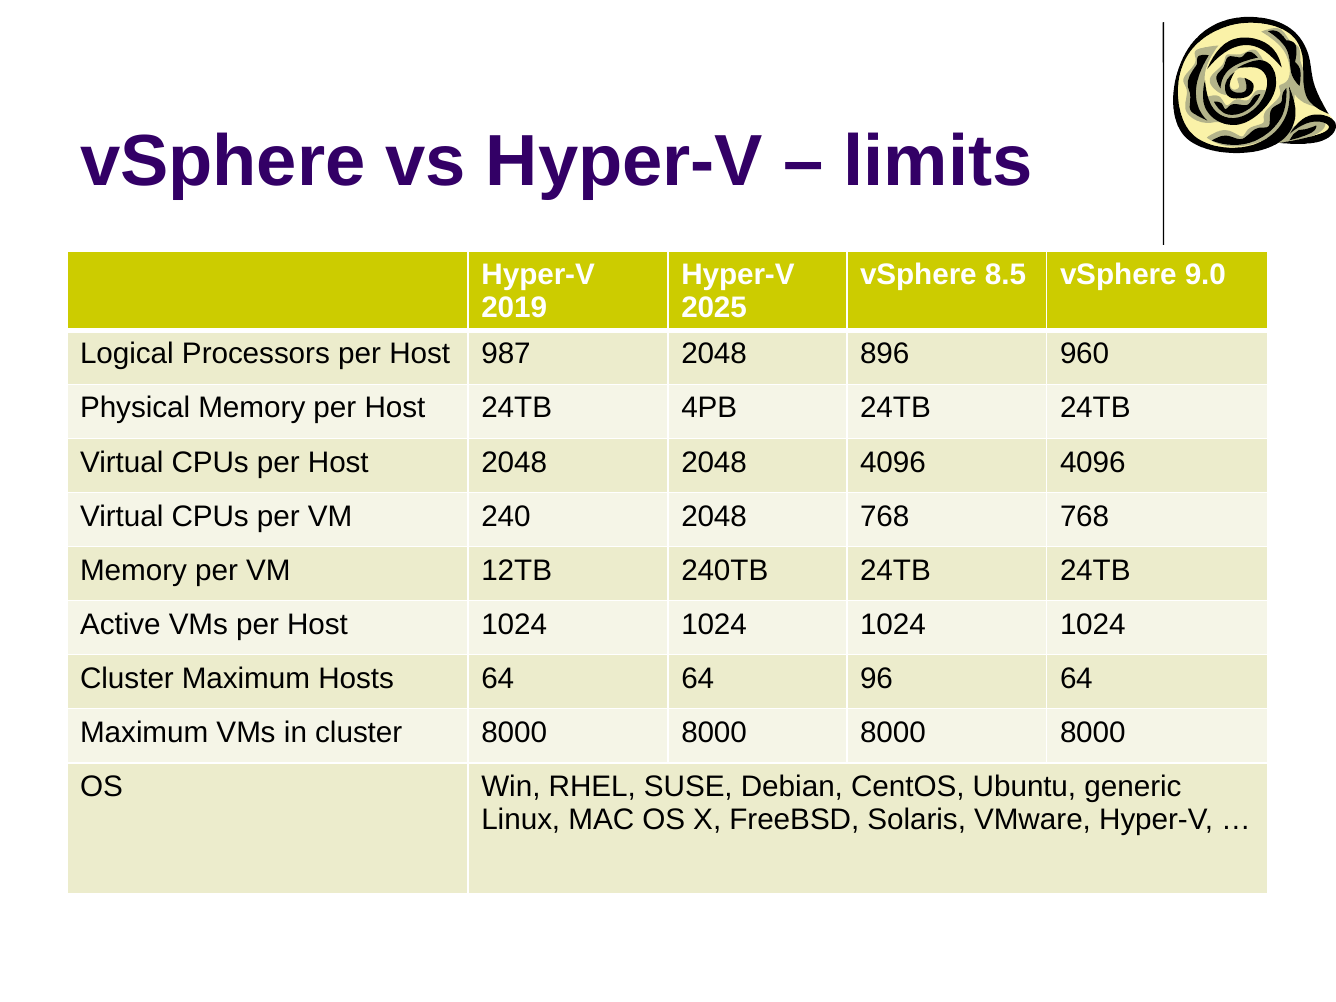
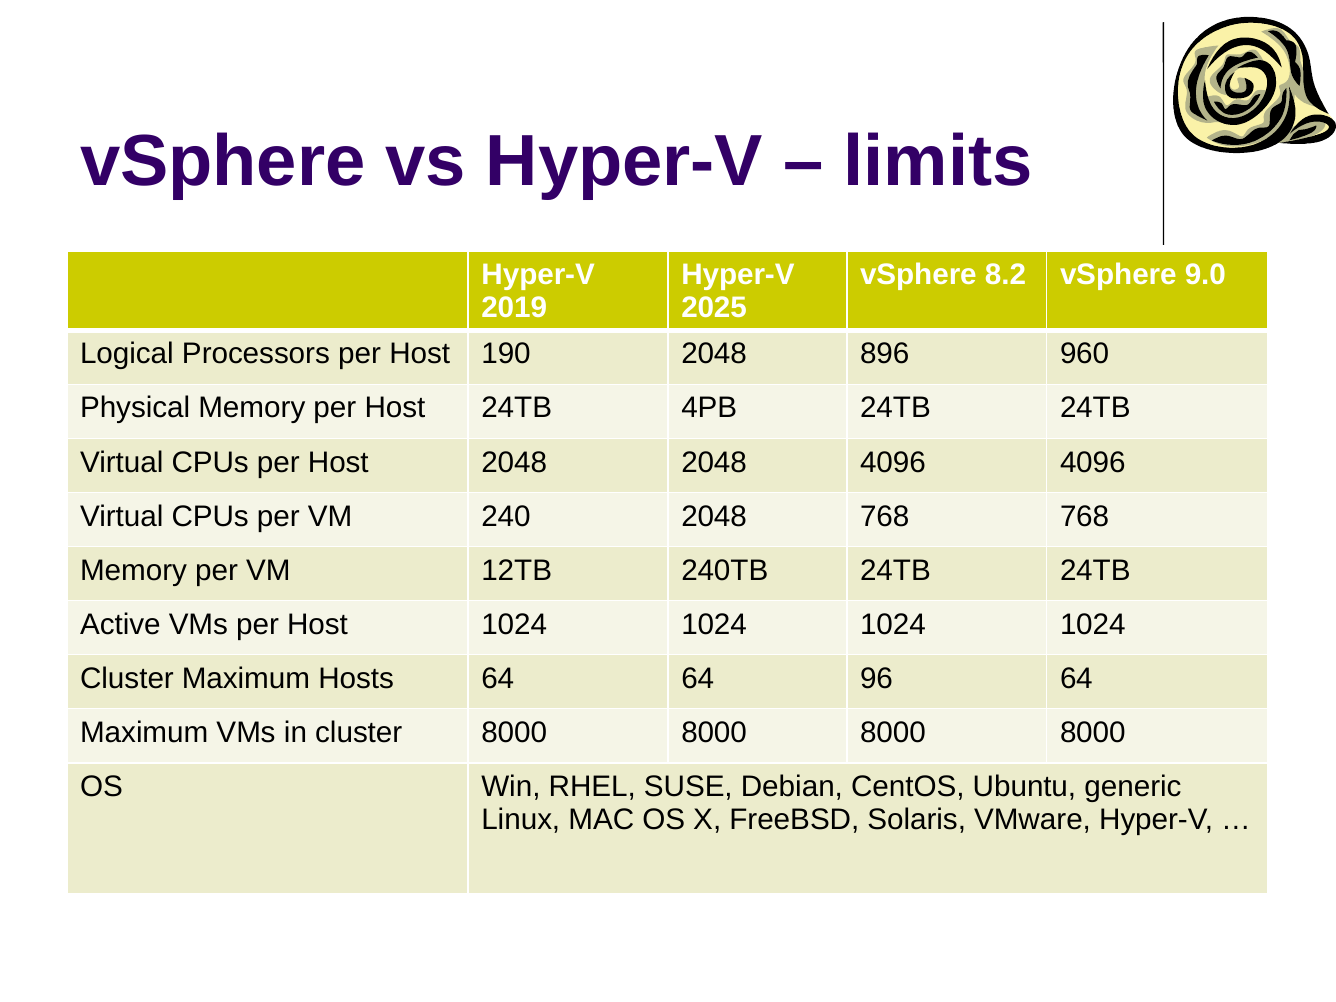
8.5: 8.5 -> 8.2 (1006, 275)
987: 987 -> 190 (506, 354)
